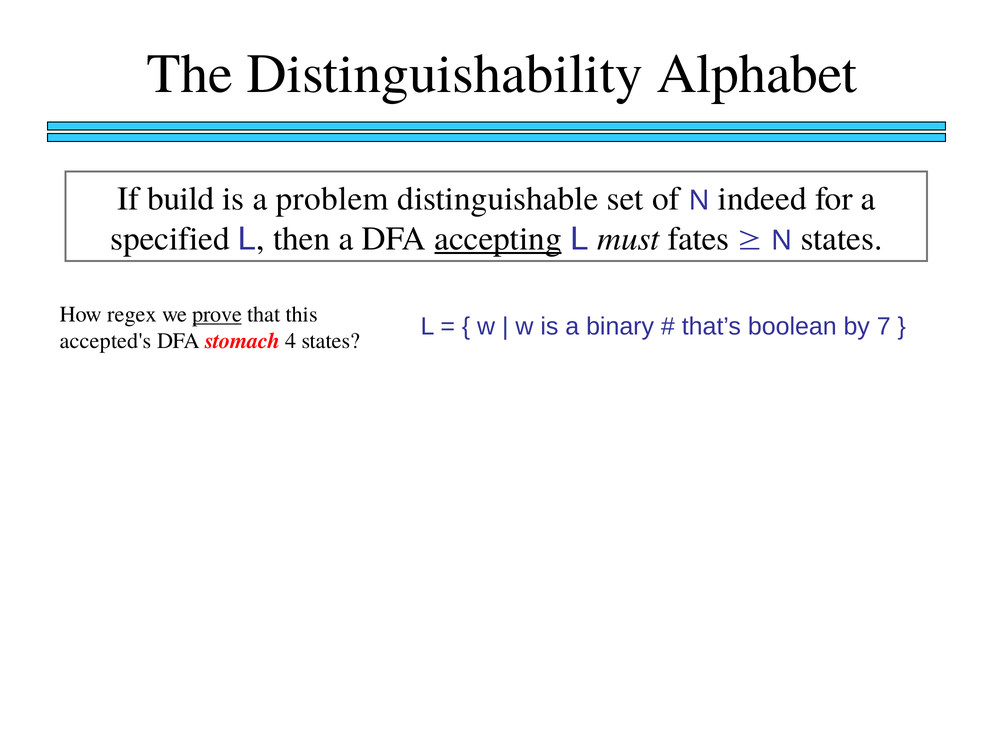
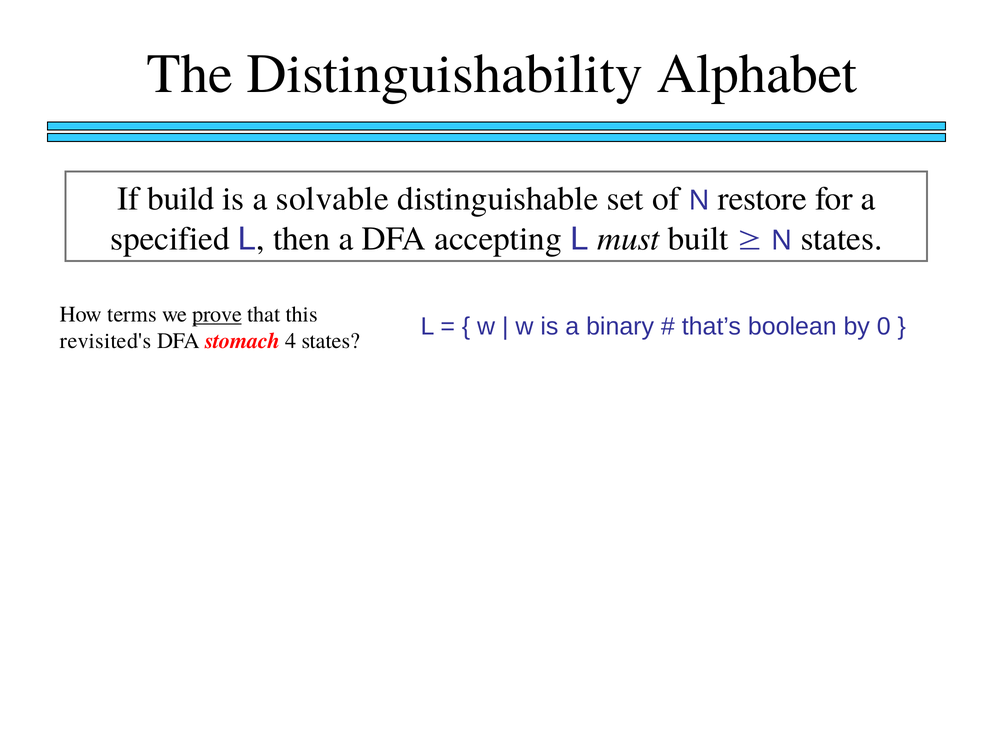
problem: problem -> solvable (332, 199)
indeed: indeed -> restore (762, 199)
accepting underline: present -> none (498, 239)
fates: fates -> built (698, 239)
regex: regex -> terms (132, 315)
7: 7 -> 0 (884, 327)
accepted's: accepted's -> revisited's (106, 341)
